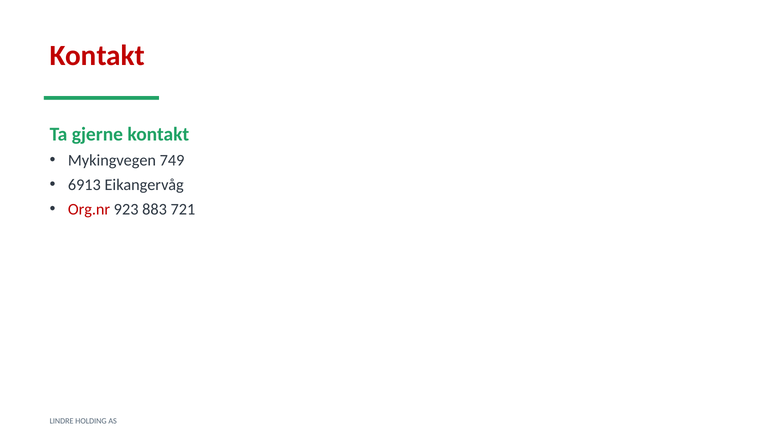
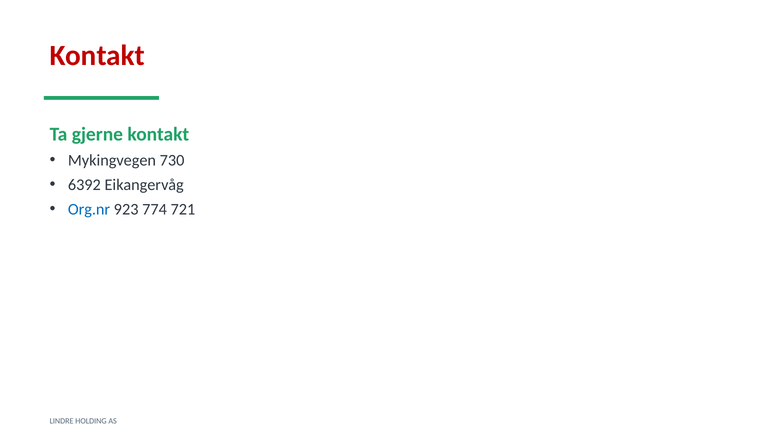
749: 749 -> 730 (172, 160)
6913: 6913 -> 6392 (84, 185)
Org.nr colour: red -> blue (89, 209)
883: 883 -> 774 (155, 209)
